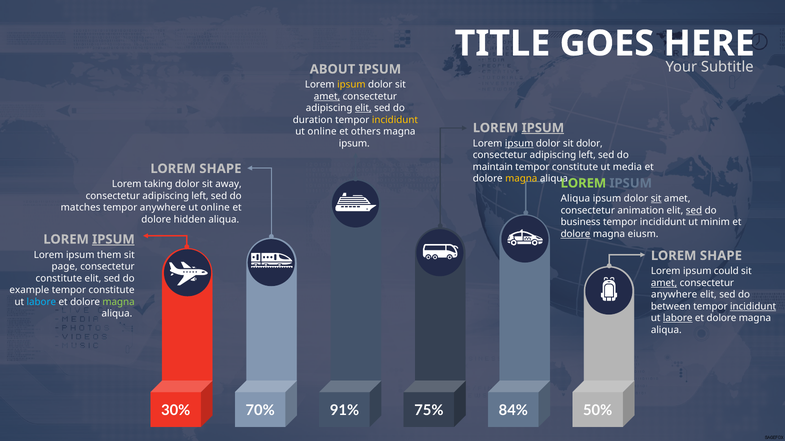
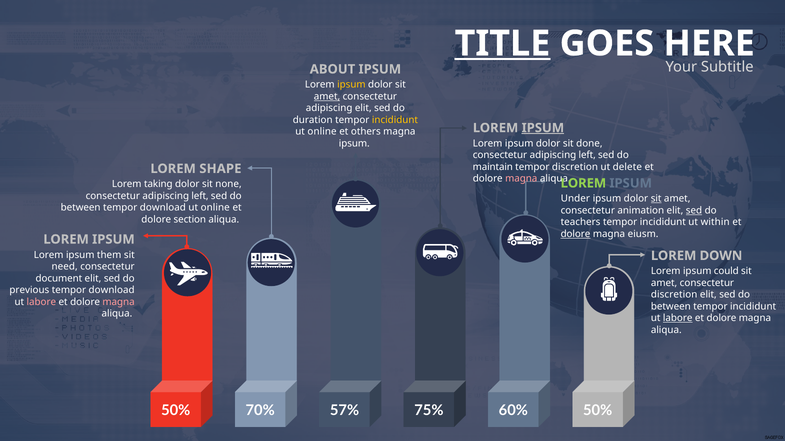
TITLE underline: none -> present (502, 44)
elit underline: present -> none (363, 108)
ipsum underline: present -> none (519, 144)
sit dolor: dolor -> done (589, 144)
constitute: constitute -> discretion (575, 167)
media: media -> delete (627, 167)
magna colour: yellow -> pink (521, 179)
away: away -> none (228, 184)
Aliqua: Aliqua -> Under (575, 199)
matches: matches -> between (81, 208)
anywhere: anywhere -> download (163, 208)
hidden: hidden -> section (190, 220)
business: business -> teachers (581, 222)
minim: minim -> within (715, 222)
IPSUM underline: present -> none (113, 240)
SHAPE: SHAPE -> DOWN (721, 256)
page: page -> need (65, 267)
constitute: constitute -> document (59, 279)
amet underline: present -> none (664, 283)
example: example -> previous (29, 290)
constitute: constitute -> download (112, 290)
anywhere: anywhere -> discretion (674, 295)
labore colour: light blue -> pink (41, 302)
magna colour: light green -> pink (119, 302)
incididunt underline: present -> none (753, 307)
30%: 30% -> 50% (176, 411)
91%: 91% -> 57% (344, 411)
84%: 84% -> 60% (513, 411)
